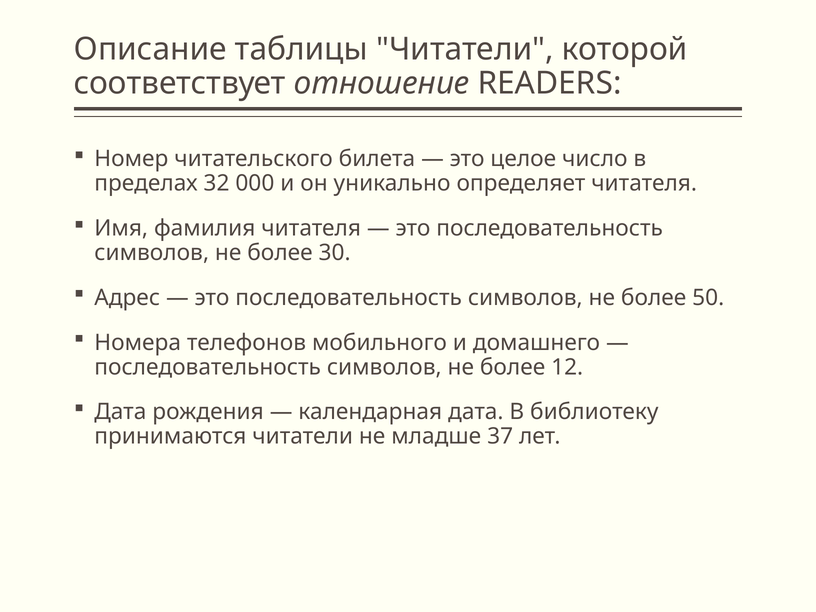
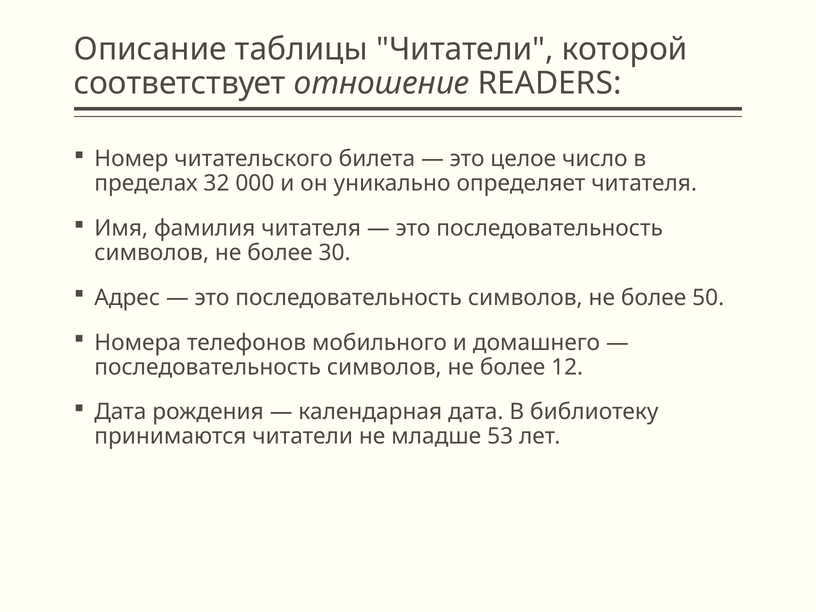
37: 37 -> 53 (500, 436)
